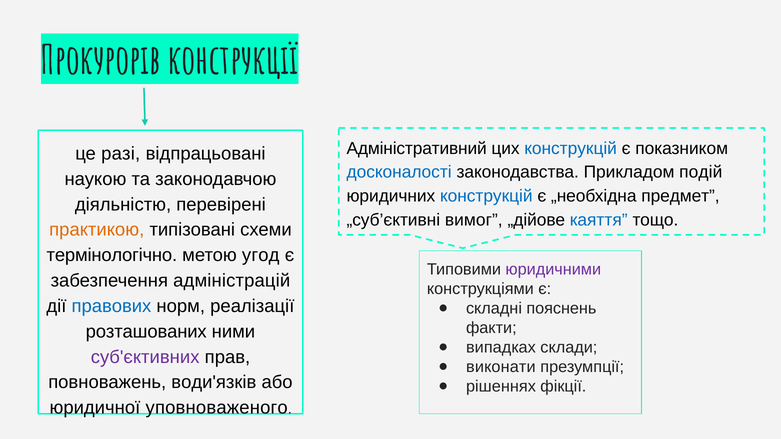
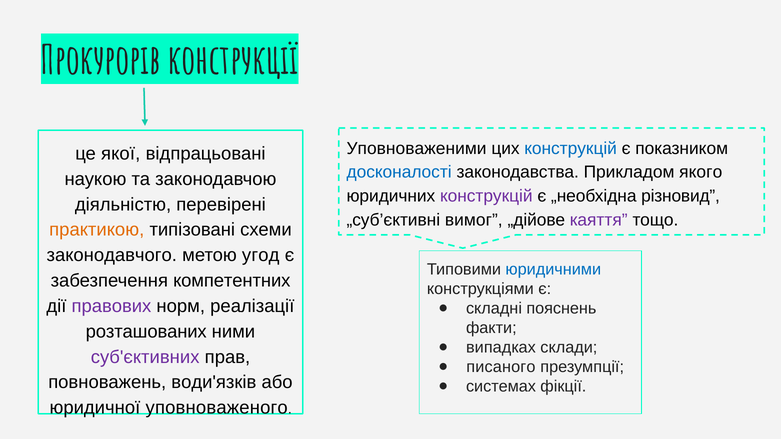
Адміністративний: Адміністративний -> Уповноваженими (417, 148)
разі: разі -> якої (121, 154)
подій: подій -> якого (701, 172)
конструкцій colour: blue -> purple (486, 196)
предмет: предмет -> різновид (681, 196)
каяття colour: blue -> purple (599, 220)
термінологічно: термінологічно -> законодавчого (112, 256)
юридичними colour: purple -> blue (553, 270)
адміністрацій: адміністрацій -> компетентних (232, 281)
правових colour: blue -> purple (111, 306)
виконати: виконати -> писаного (501, 367)
рішеннях: рішеннях -> системах (501, 387)
